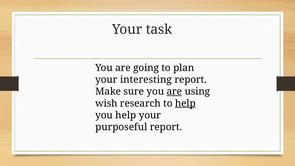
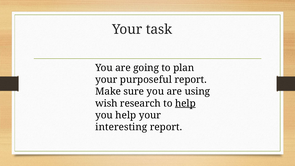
interesting: interesting -> purposeful (146, 80)
are underline: present -> none (174, 92)
purposeful: purposeful -> interesting (121, 127)
